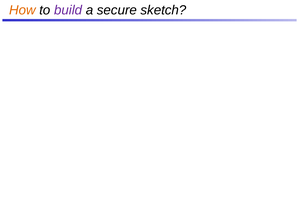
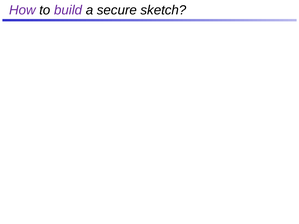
How colour: orange -> purple (22, 10)
